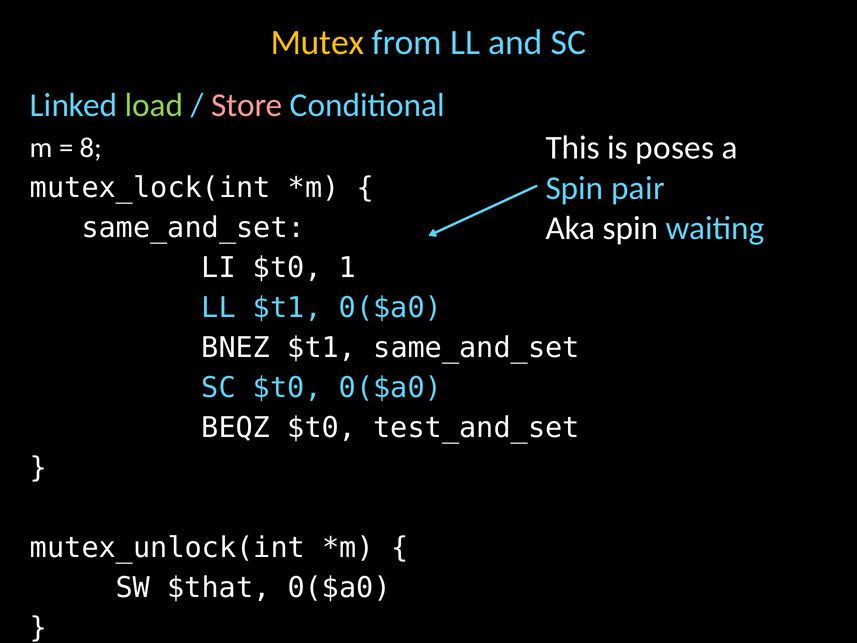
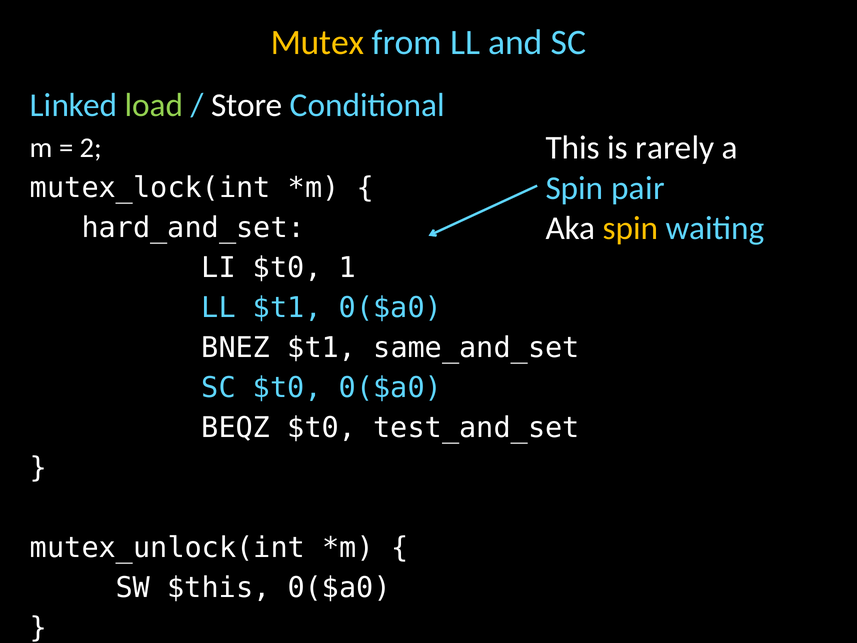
Store colour: pink -> white (247, 105)
poses: poses -> rarely (675, 148)
8: 8 -> 2 (91, 148)
spin colour: white -> yellow (631, 228)
same_and_set: same_and_set -> hard_and_set (193, 228)
$that: $that -> $this (219, 588)
